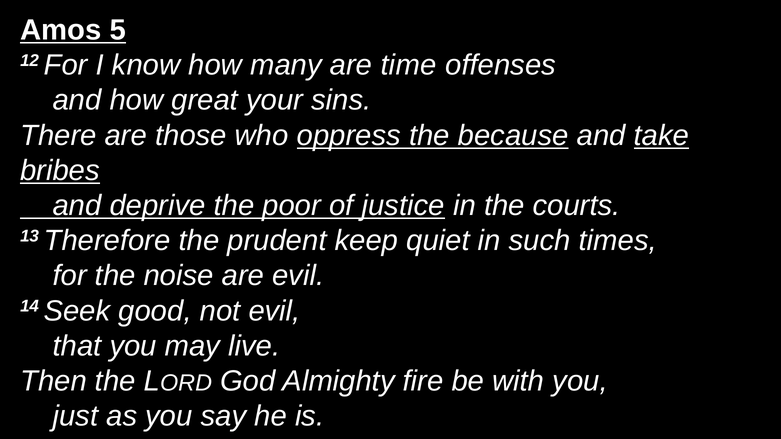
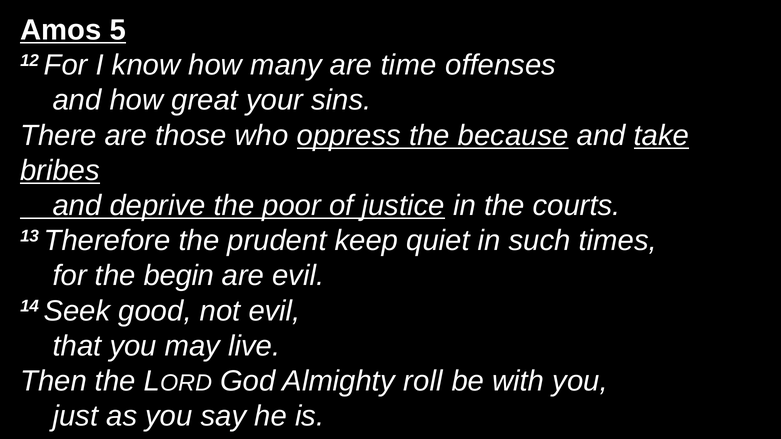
noise: noise -> begin (179, 276)
fire: fire -> roll (423, 381)
